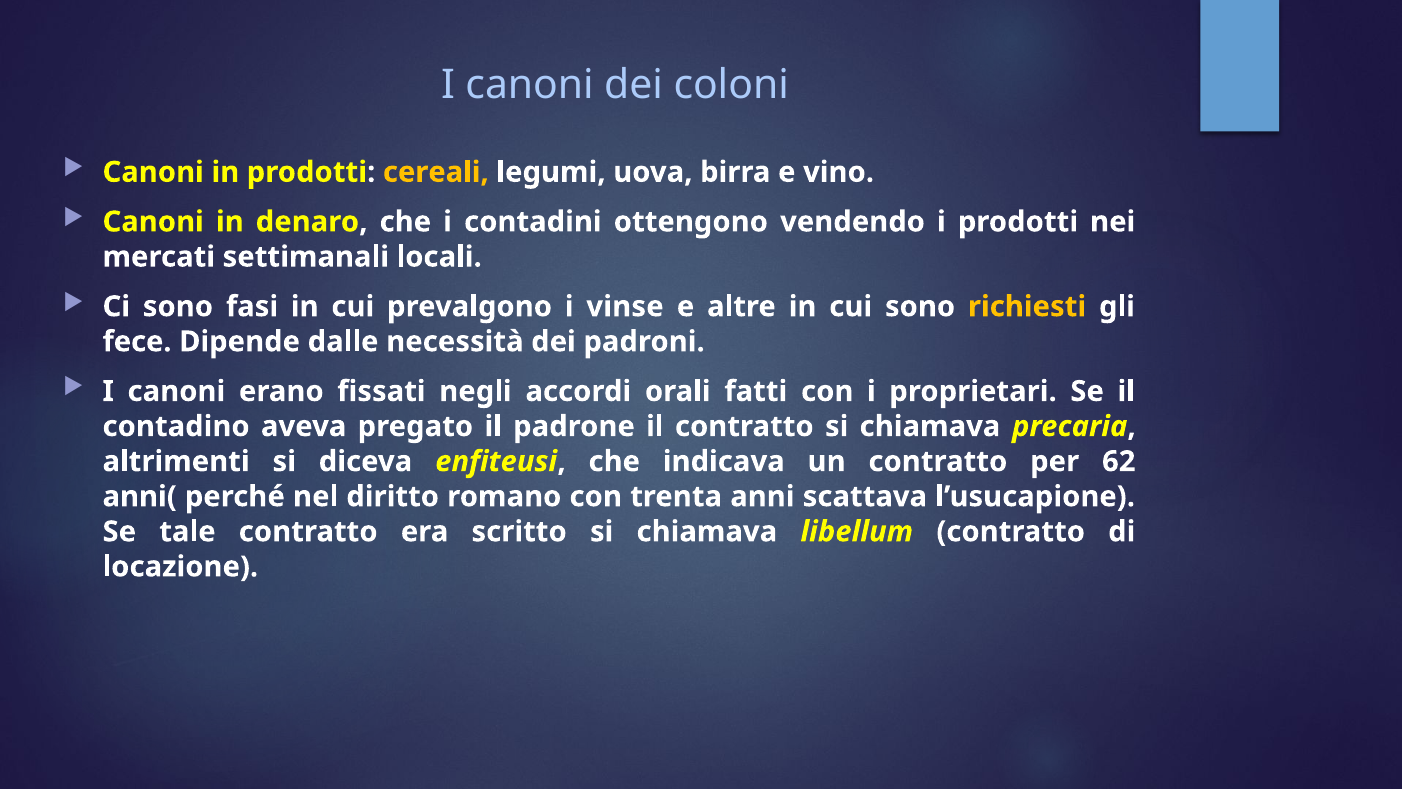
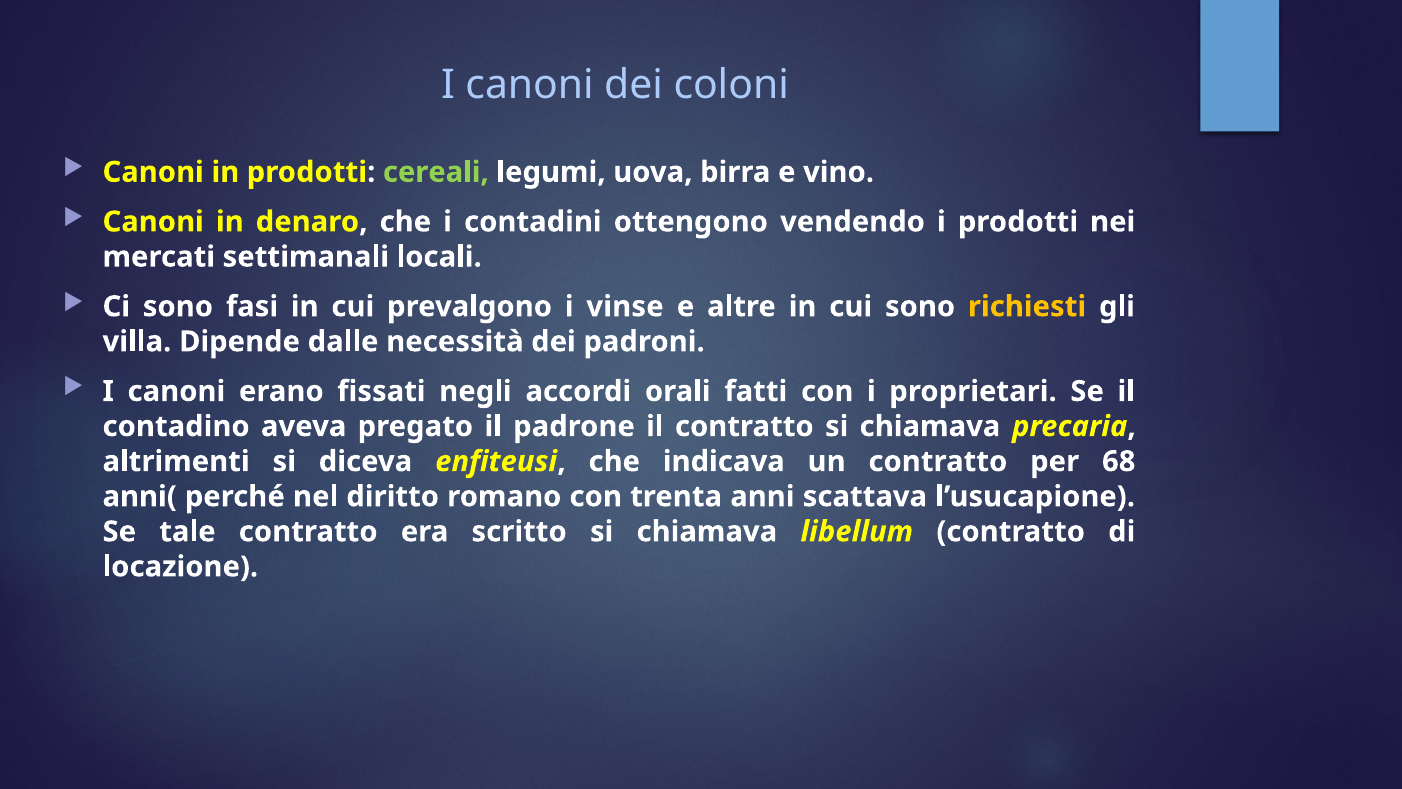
cereali colour: yellow -> light green (436, 172)
fece: fece -> villa (137, 342)
62: 62 -> 68 (1119, 461)
